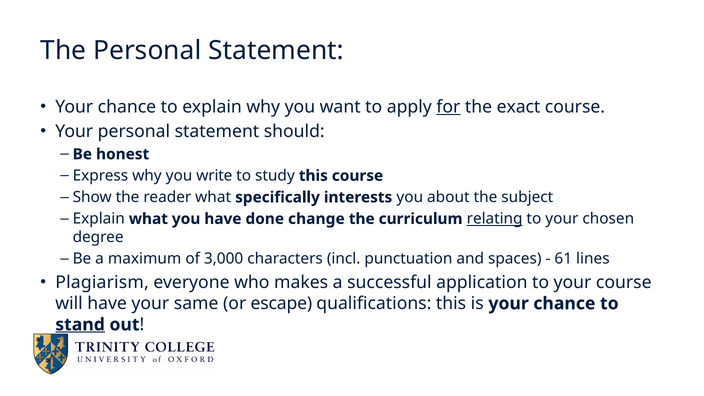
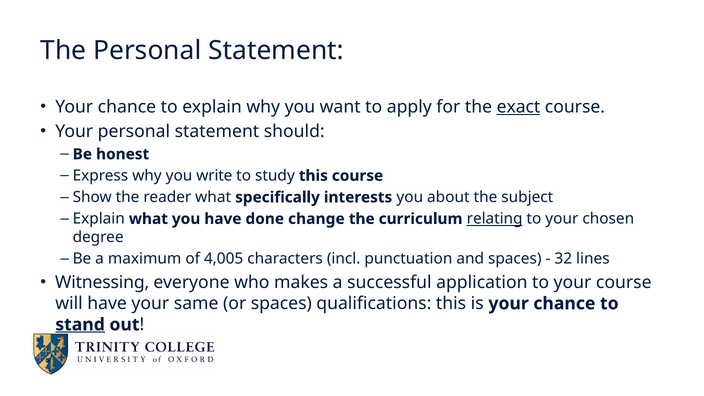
for underline: present -> none (448, 107)
exact underline: none -> present (518, 107)
3,000: 3,000 -> 4,005 (224, 259)
61: 61 -> 32 (563, 259)
Plagiarism: Plagiarism -> Witnessing (102, 282)
or escape: escape -> spaces (281, 303)
